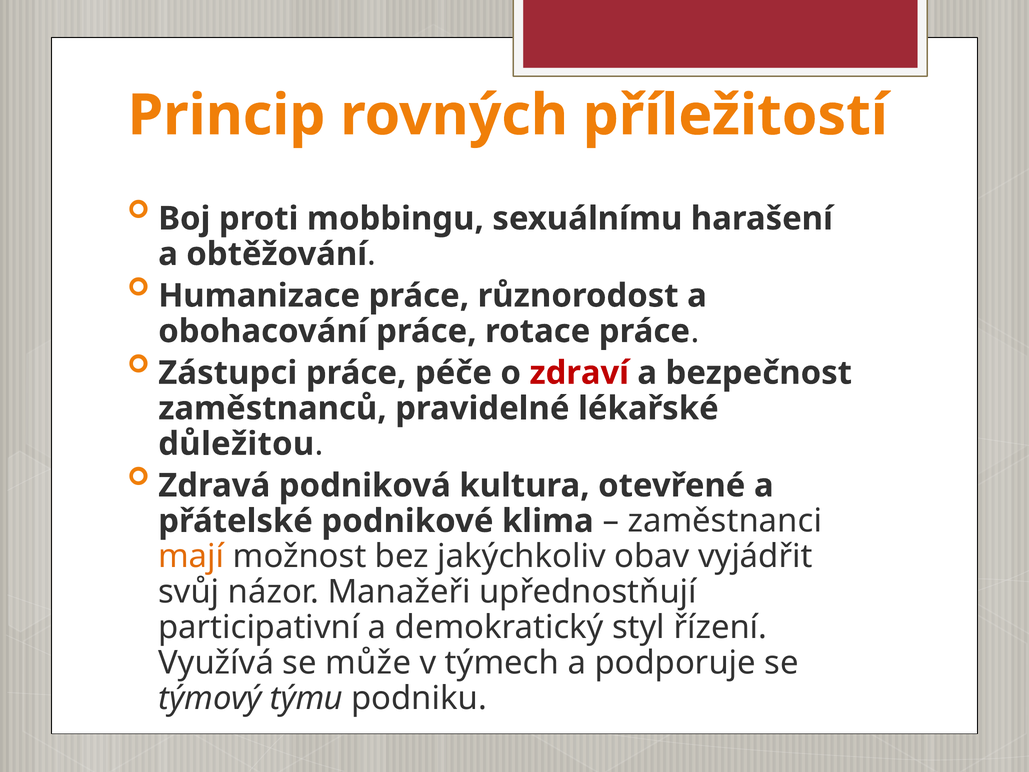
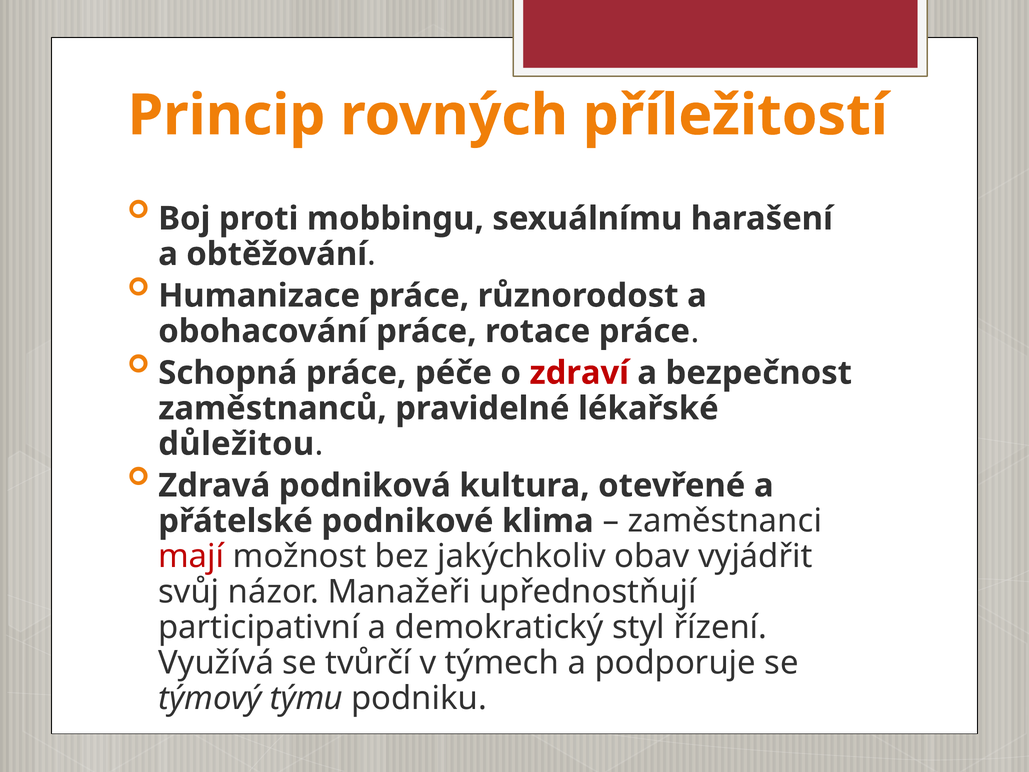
Zástupci: Zástupci -> Schopná (228, 373)
mají colour: orange -> red (191, 556)
může: může -> tvůrčí (368, 663)
